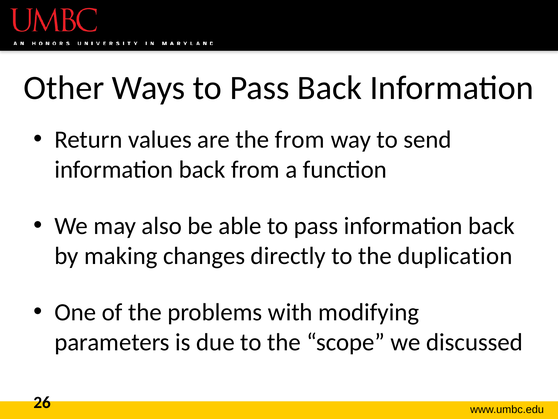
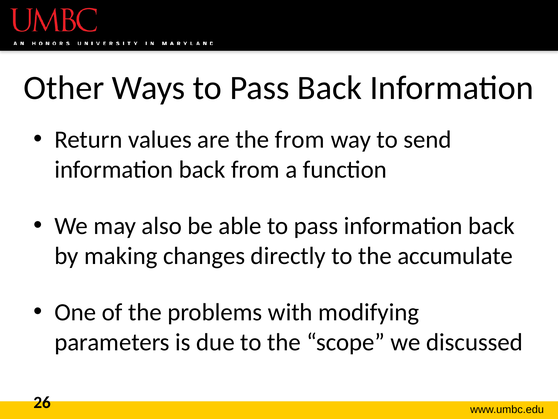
duplication: duplication -> accumulate (455, 256)
